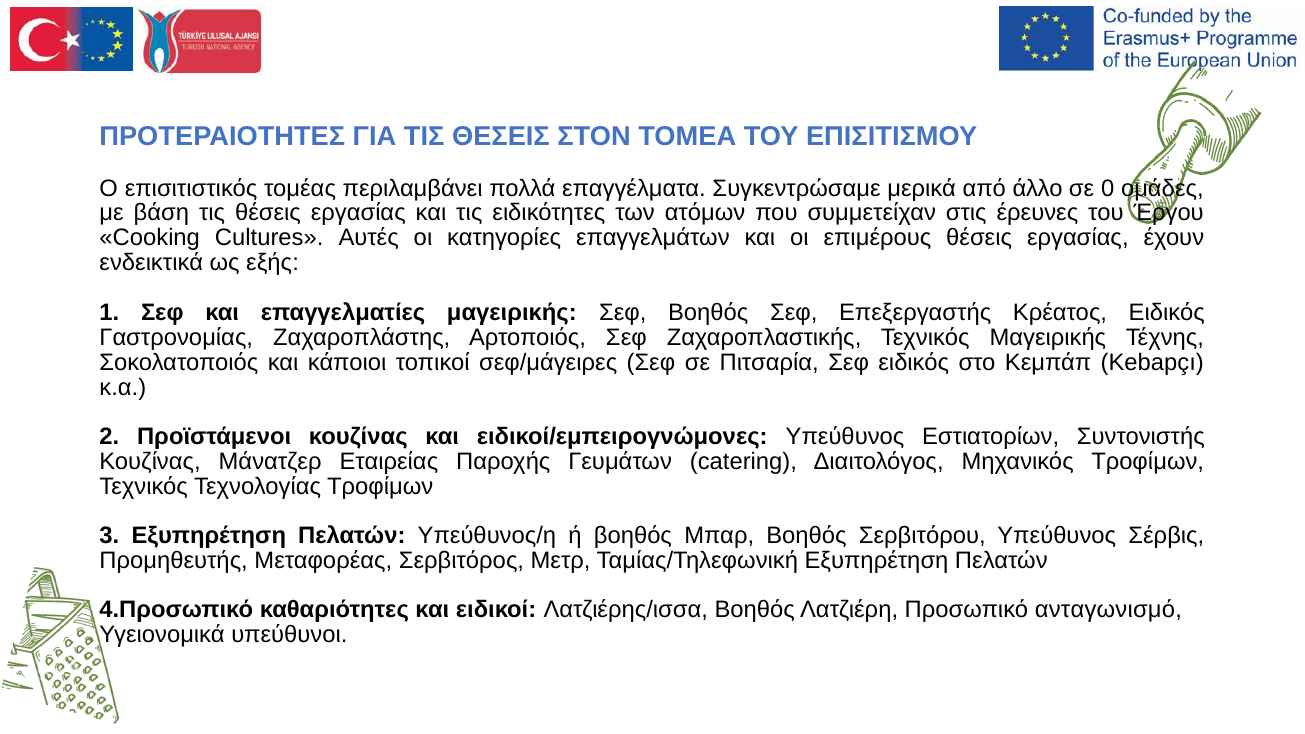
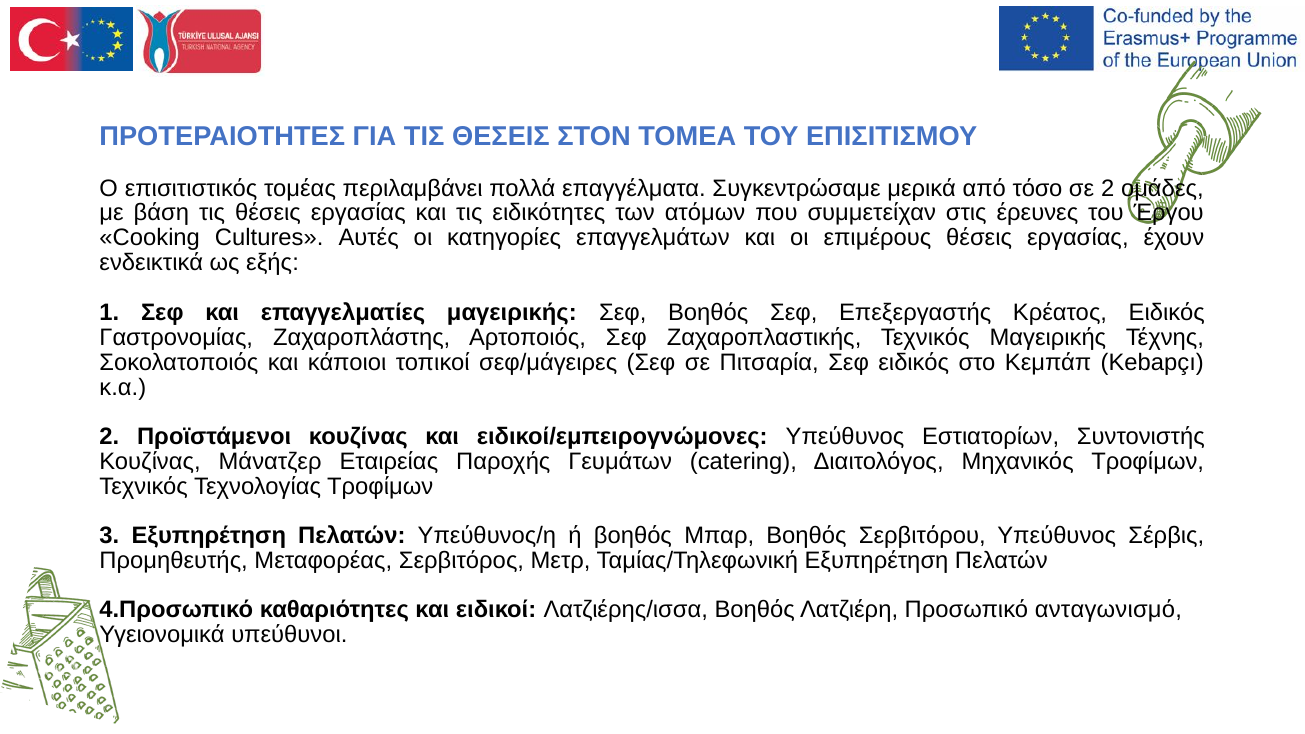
άλλο: άλλο -> τόσο (1038, 188)
σε 0: 0 -> 2 (1108, 188)
